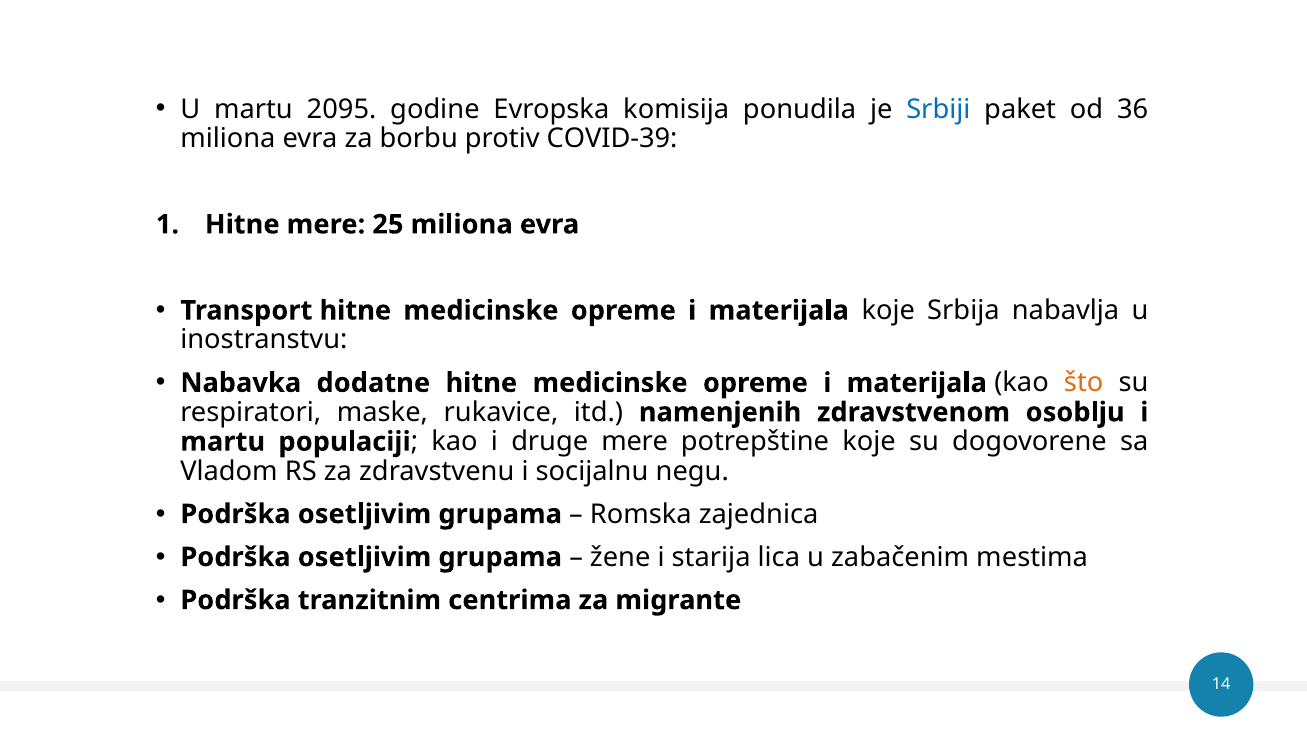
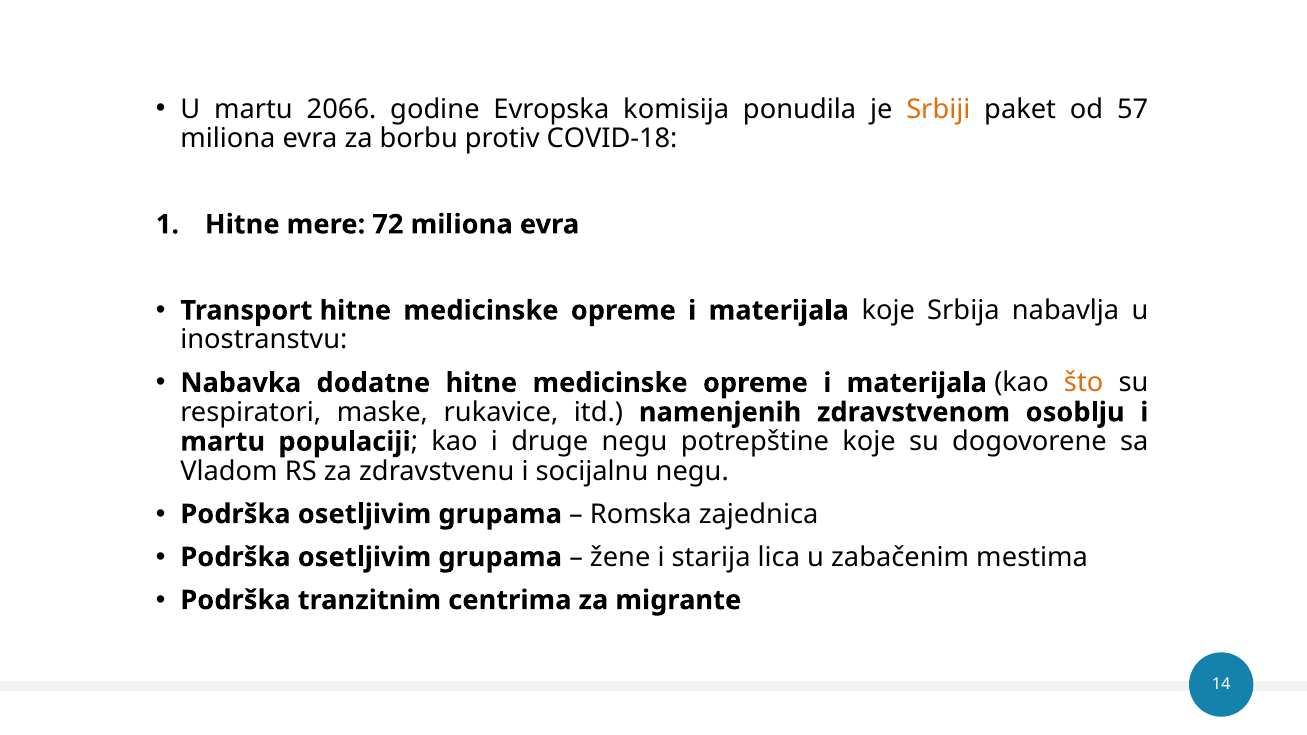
2095: 2095 -> 2066 (342, 109)
Srbiji colour: blue -> orange (938, 109)
36: 36 -> 57 (1133, 109)
COVID-39: COVID-39 -> COVID-18 (612, 138)
25: 25 -> 72 (388, 225)
druge mere: mere -> negu (634, 442)
